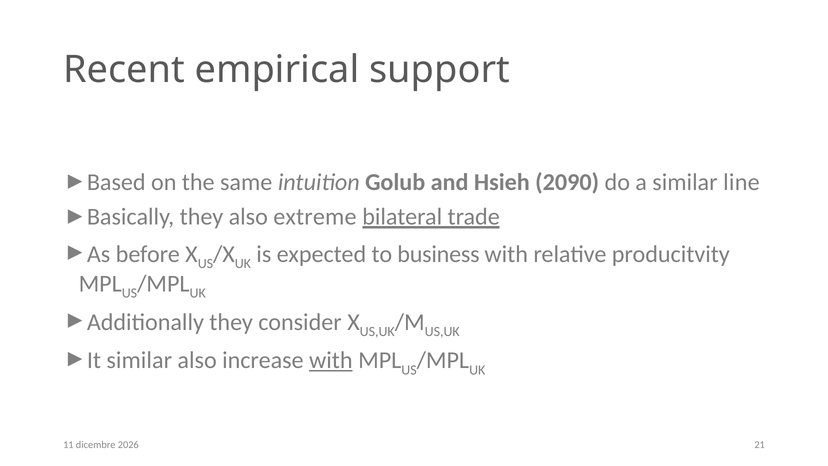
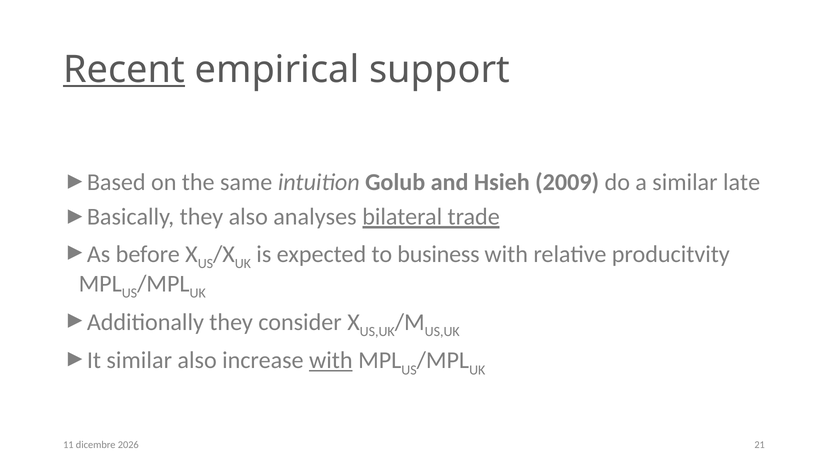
Recent underline: none -> present (124, 70)
2090: 2090 -> 2009 (567, 182)
line: line -> late (742, 182)
extreme: extreme -> analyses (315, 217)
